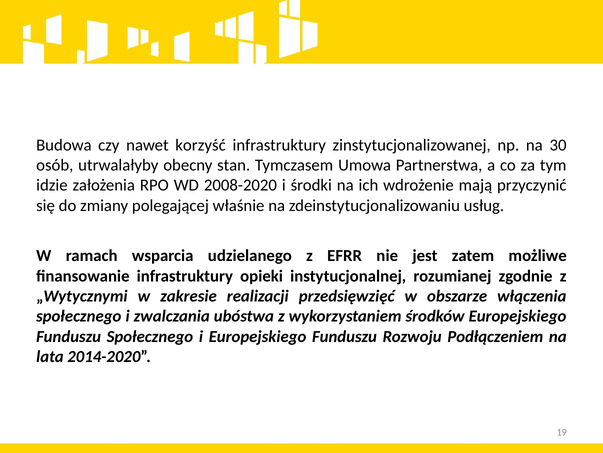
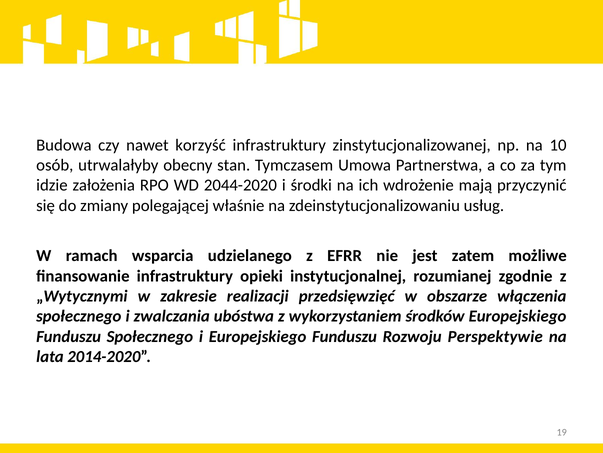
30: 30 -> 10 (558, 145)
2008-2020: 2008-2020 -> 2044-2020 (240, 185)
Podłączeniem: Podłączeniem -> Perspektywie (495, 336)
